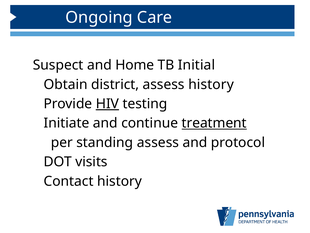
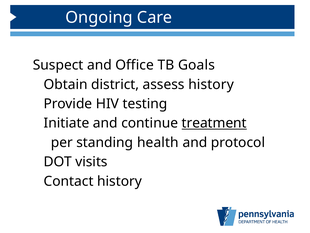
Home: Home -> Office (135, 65)
Initial: Initial -> Goals (196, 65)
HIV underline: present -> none (107, 104)
standing assess: assess -> health (158, 142)
